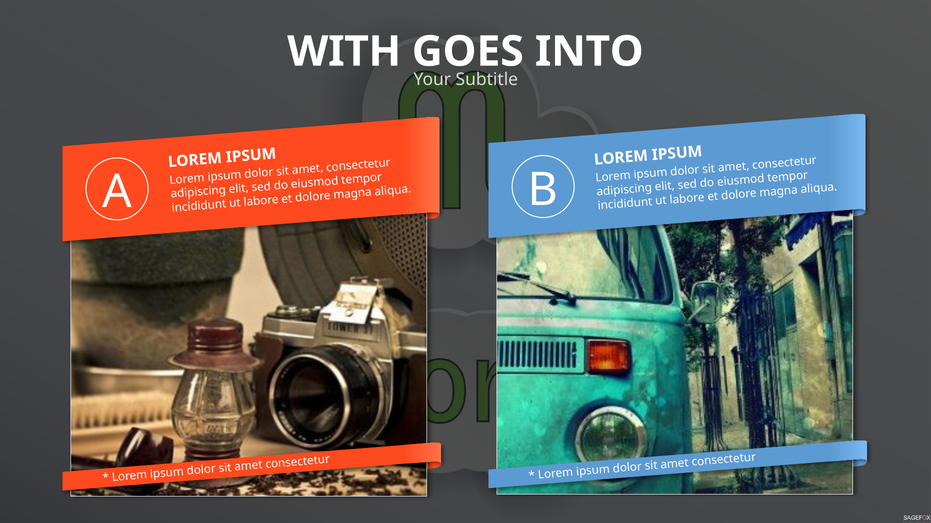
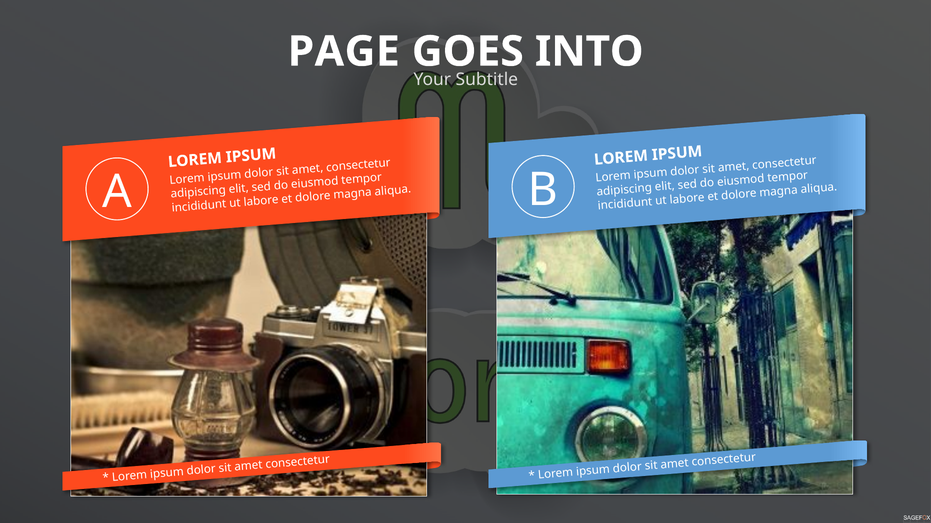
WITH: WITH -> PAGE (344, 52)
